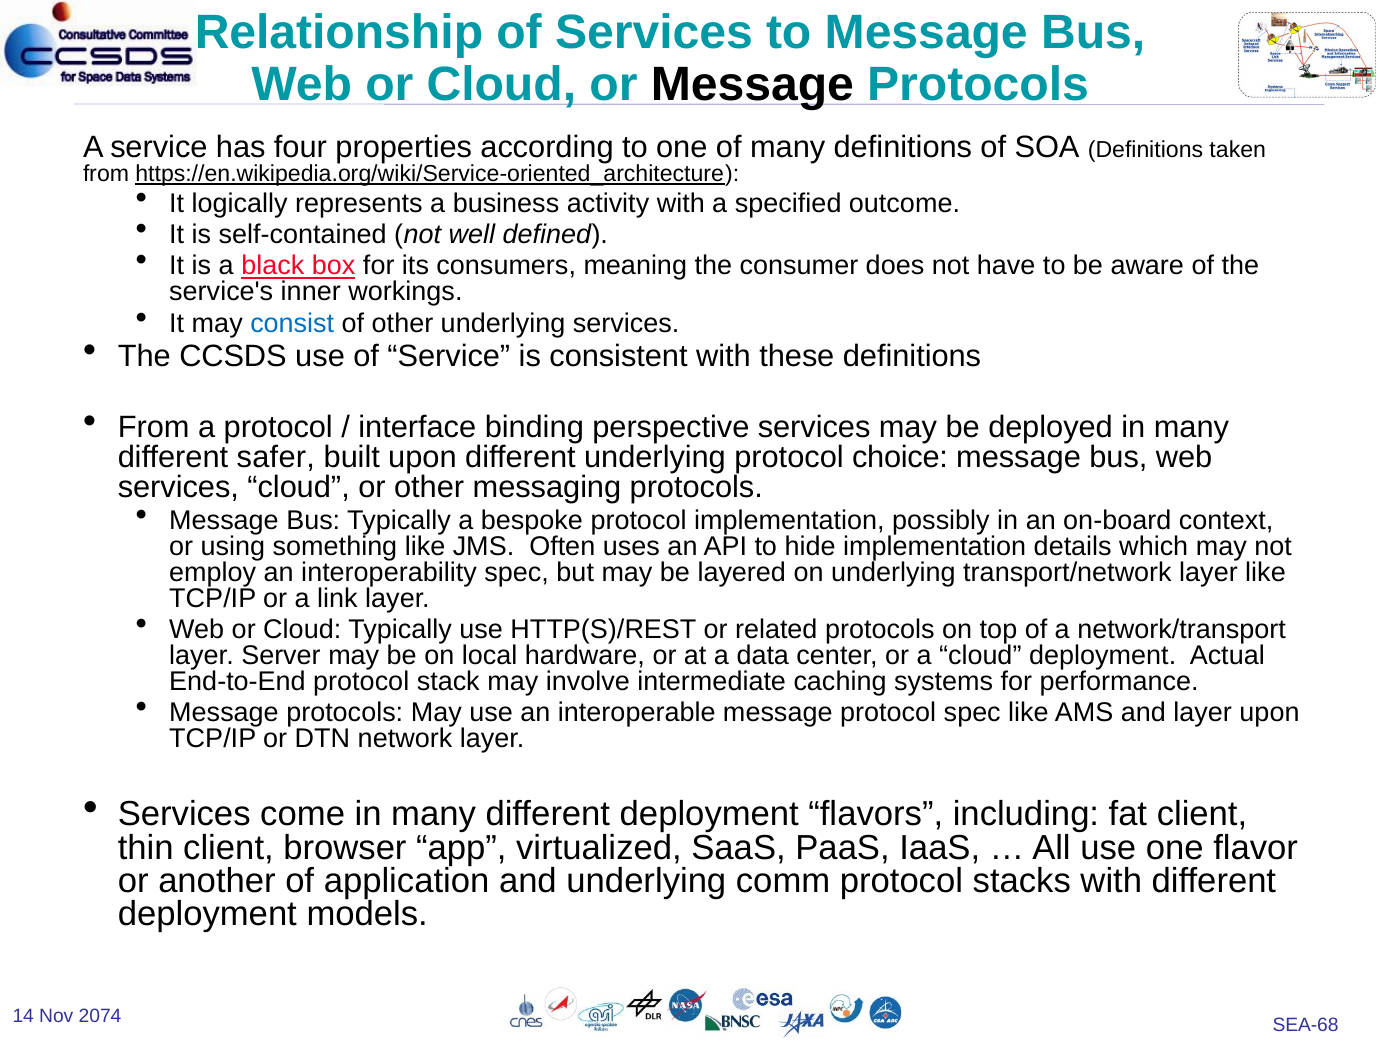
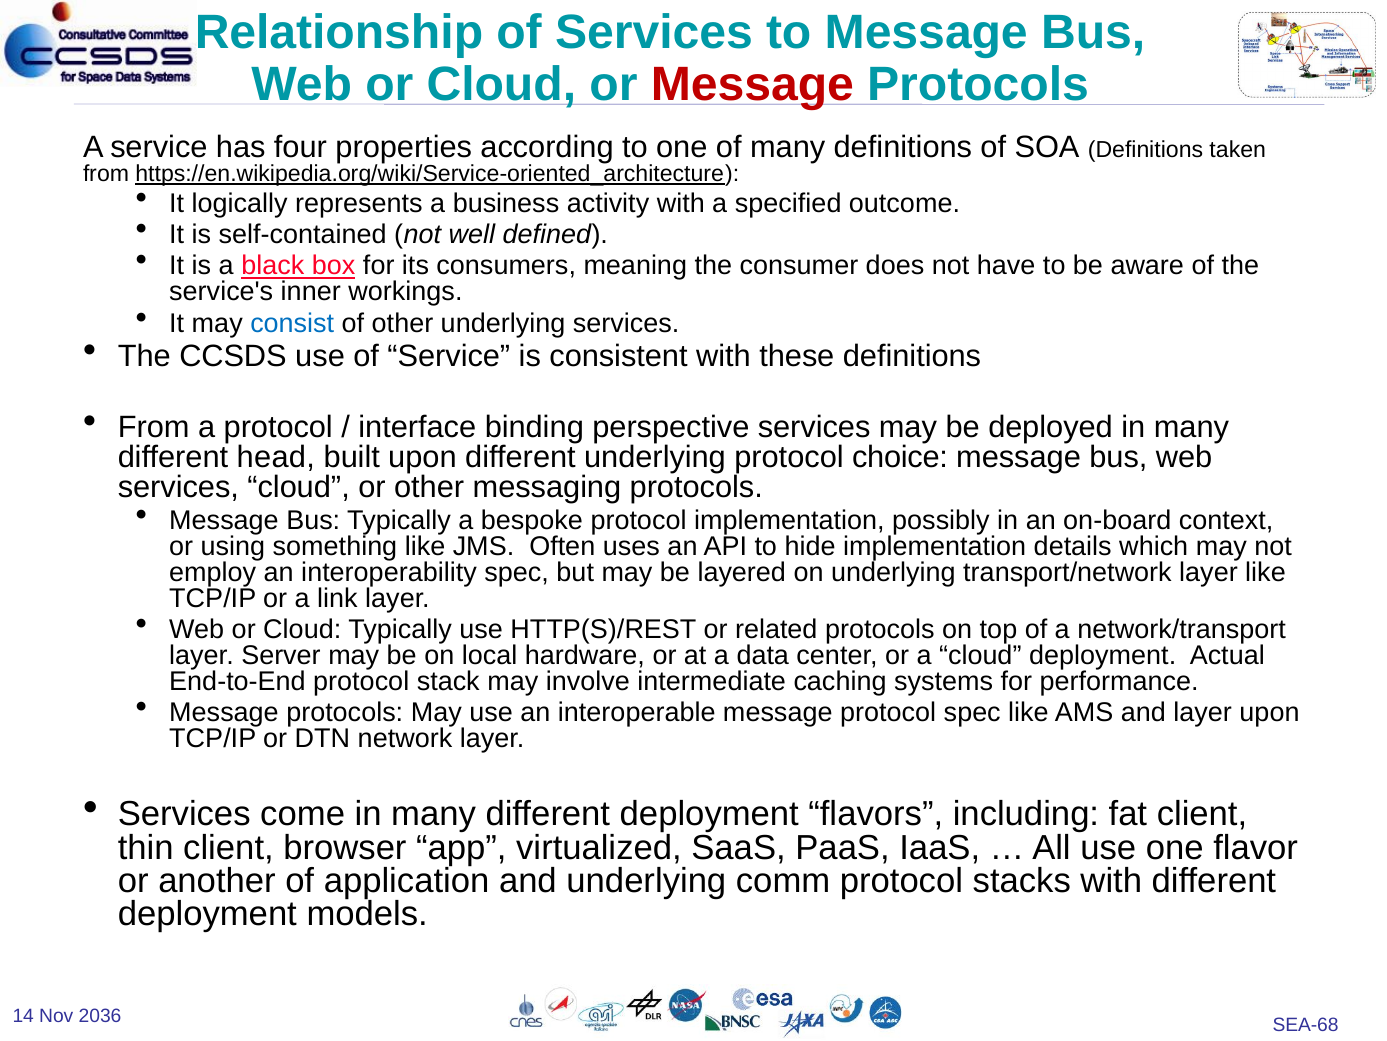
Message colour: black -> red (752, 85)
safer: safer -> head (276, 457)
2074: 2074 -> 2036 (100, 1016)
